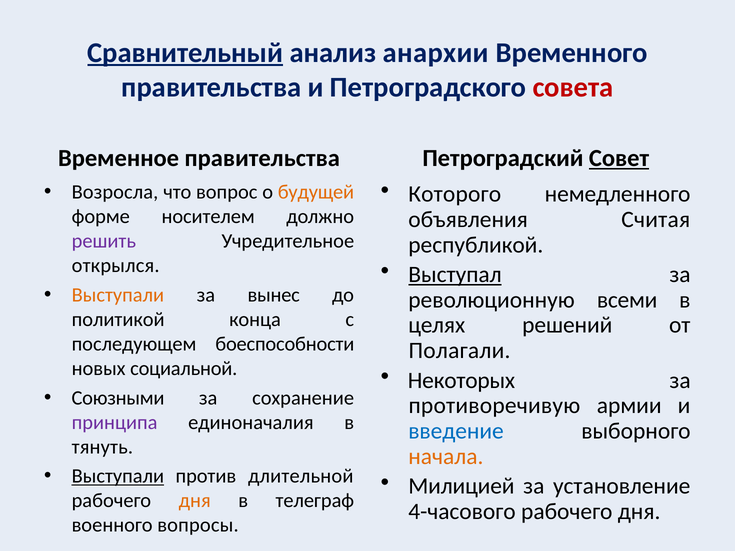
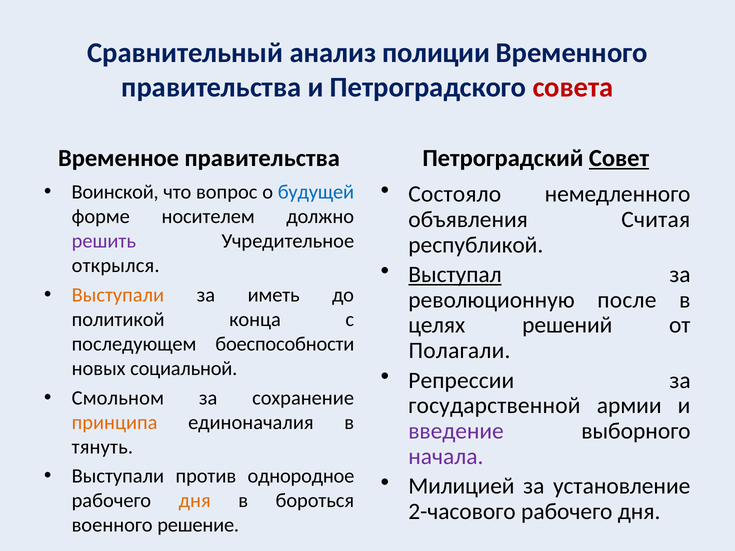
Сравнительный underline: present -> none (185, 53)
анархии: анархии -> полиции (436, 53)
Которого: Которого -> Состояло (455, 194)
Возросла: Возросла -> Воинской (115, 192)
будущей colour: orange -> blue (316, 192)
вынес: вынес -> иметь (274, 295)
всеми: всеми -> после (627, 300)
Некоторых: Некоторых -> Репрессии (461, 380)
Союзными: Союзными -> Смольном (118, 398)
противоречивую: противоречивую -> государственной (494, 406)
принципа colour: purple -> orange (115, 423)
введение colour: blue -> purple (456, 431)
начала colour: orange -> purple (446, 456)
Выступали underline: present -> none (118, 476)
длительной: длительной -> однородное (301, 476)
телеграф: телеграф -> бороться (315, 501)
4-часового: 4-часового -> 2-часового (462, 512)
вопросы: вопросы -> решение (198, 525)
